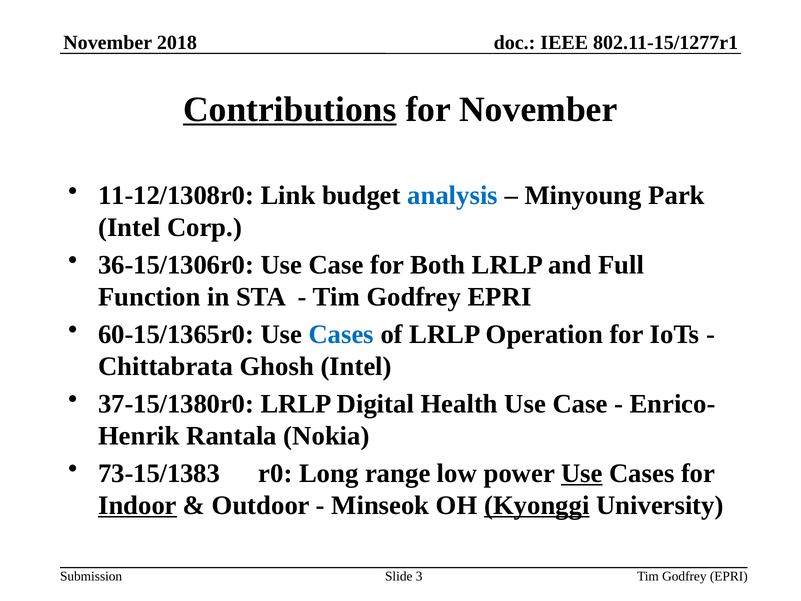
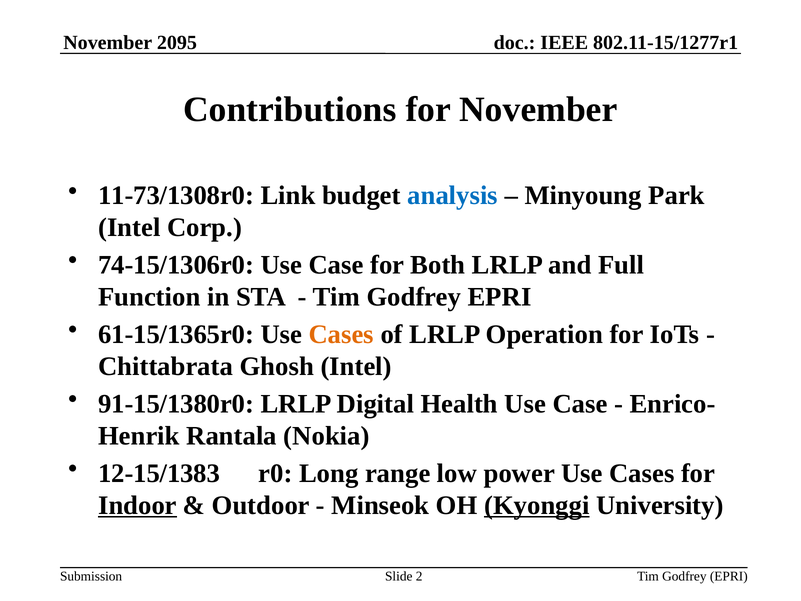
2018: 2018 -> 2095 (177, 43)
Contributions underline: present -> none (290, 109)
11-12/1308r0: 11-12/1308r0 -> 11-73/1308r0 (176, 195)
36-15/1306r0: 36-15/1306r0 -> 74-15/1306r0 (176, 265)
60-15/1365r0: 60-15/1365r0 -> 61-15/1365r0 (176, 334)
Cases colour: blue -> orange (341, 334)
37-15/1380r0: 37-15/1380r0 -> 91-15/1380r0 (176, 404)
73-15/1383: 73-15/1383 -> 12-15/1383 (159, 473)
Use underline: present -> none (582, 473)
3: 3 -> 2 (419, 576)
